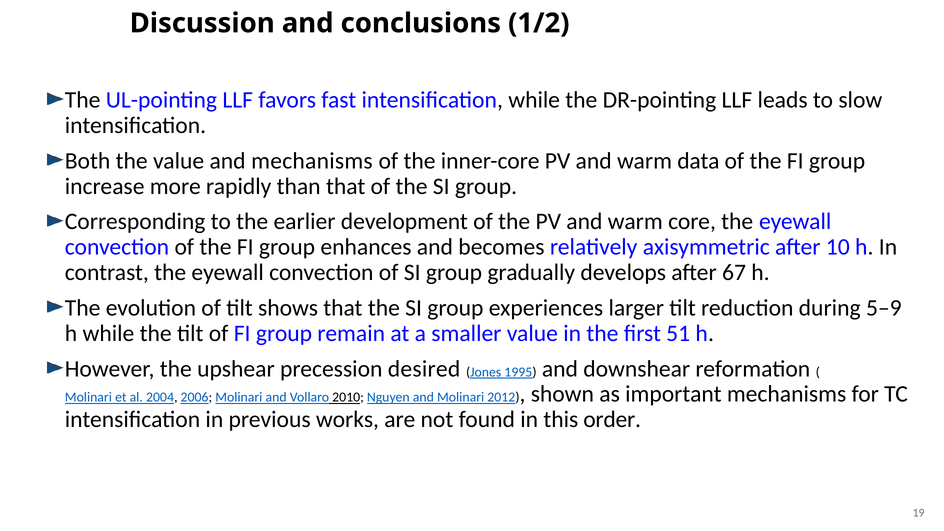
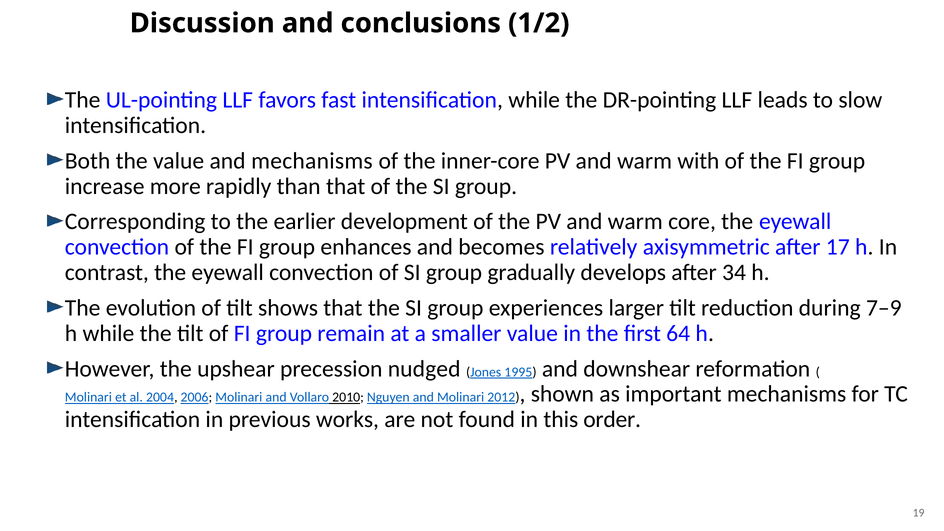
data: data -> with (698, 161)
10: 10 -> 17 (838, 247)
67: 67 -> 34 (734, 273)
5–9: 5–9 -> 7–9 (884, 308)
51: 51 -> 64 (678, 333)
desired: desired -> nudged (424, 369)
